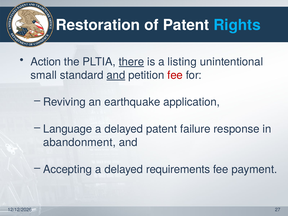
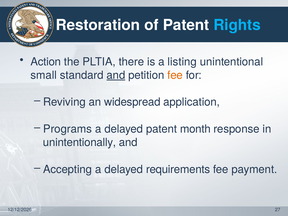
there underline: present -> none (131, 62)
fee colour: red -> orange (175, 75)
earthquake: earthquake -> widespread (132, 102)
Language: Language -> Programs (68, 129)
failure: failure -> month (195, 129)
abandonment: abandonment -> unintentionally (80, 142)
